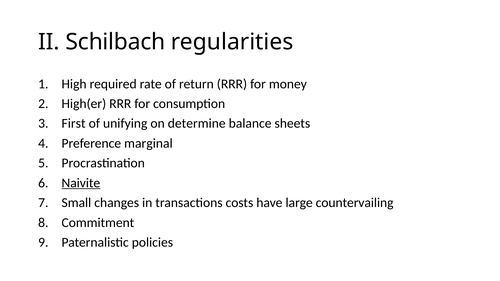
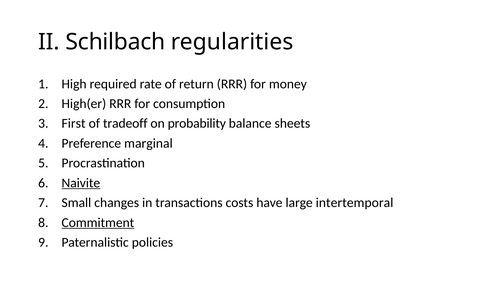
unifying: unifying -> tradeoff (125, 124)
determine: determine -> probability (197, 124)
countervailing: countervailing -> intertemporal (355, 203)
Commitment underline: none -> present (98, 223)
